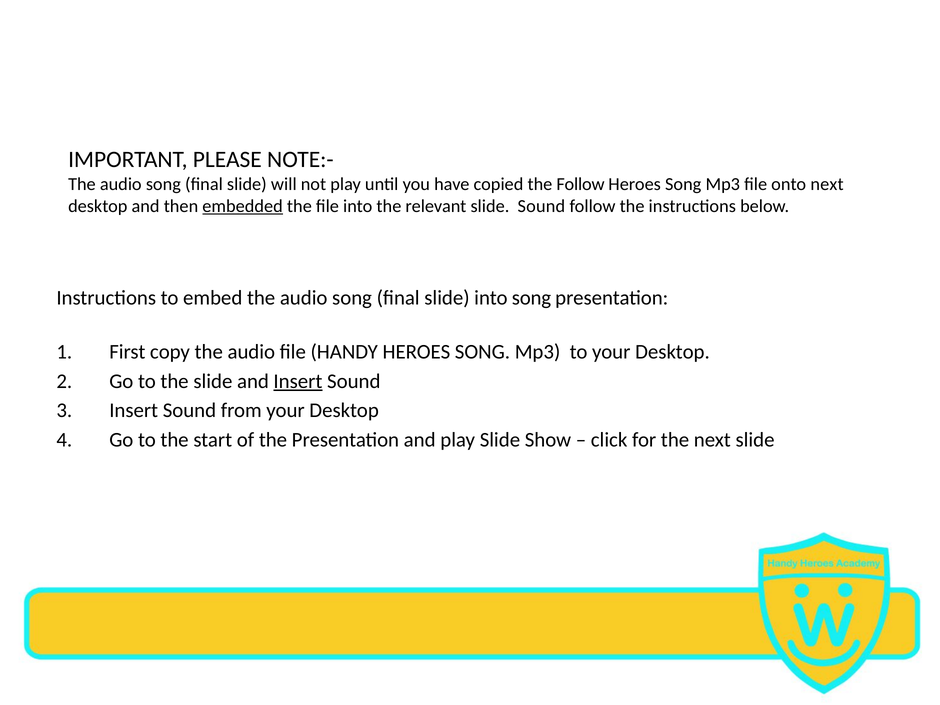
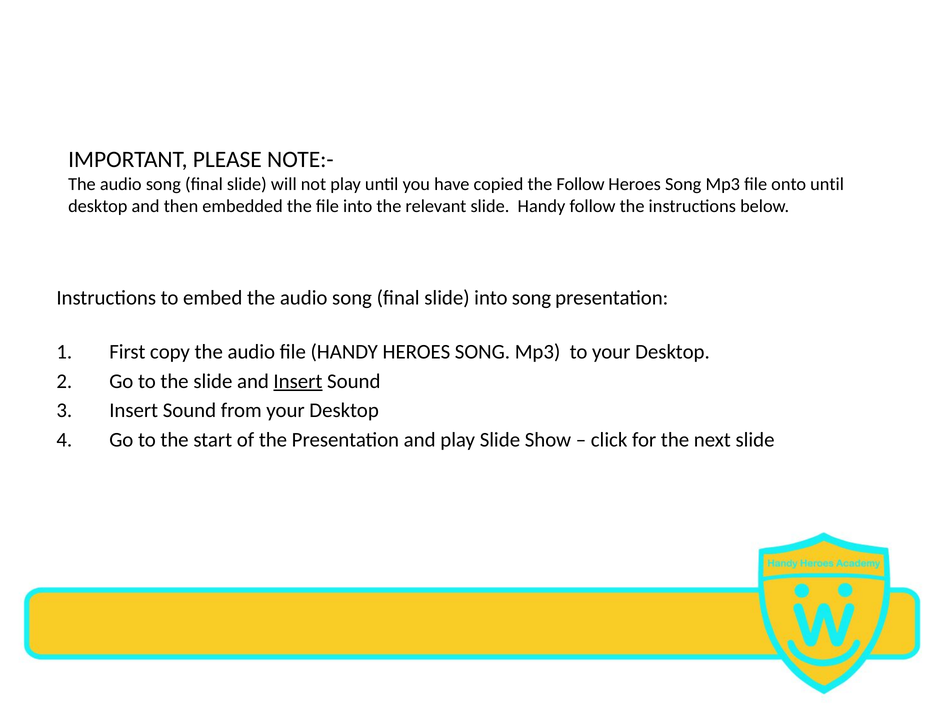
onto next: next -> until (827, 184)
embedded underline: present -> none (243, 206)
slide Sound: Sound -> Handy (541, 206)
